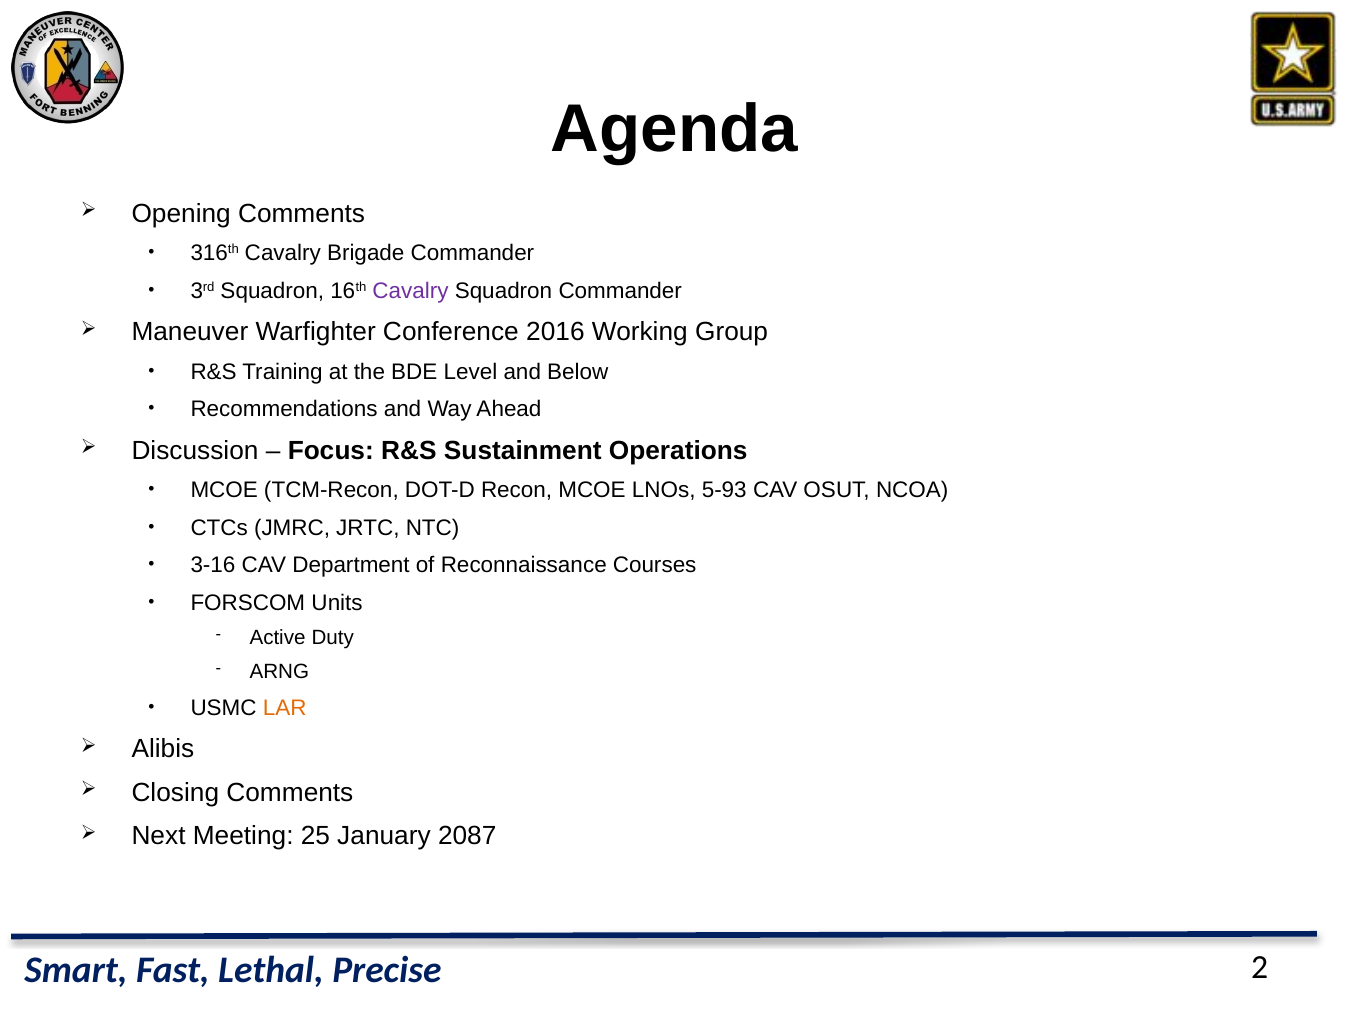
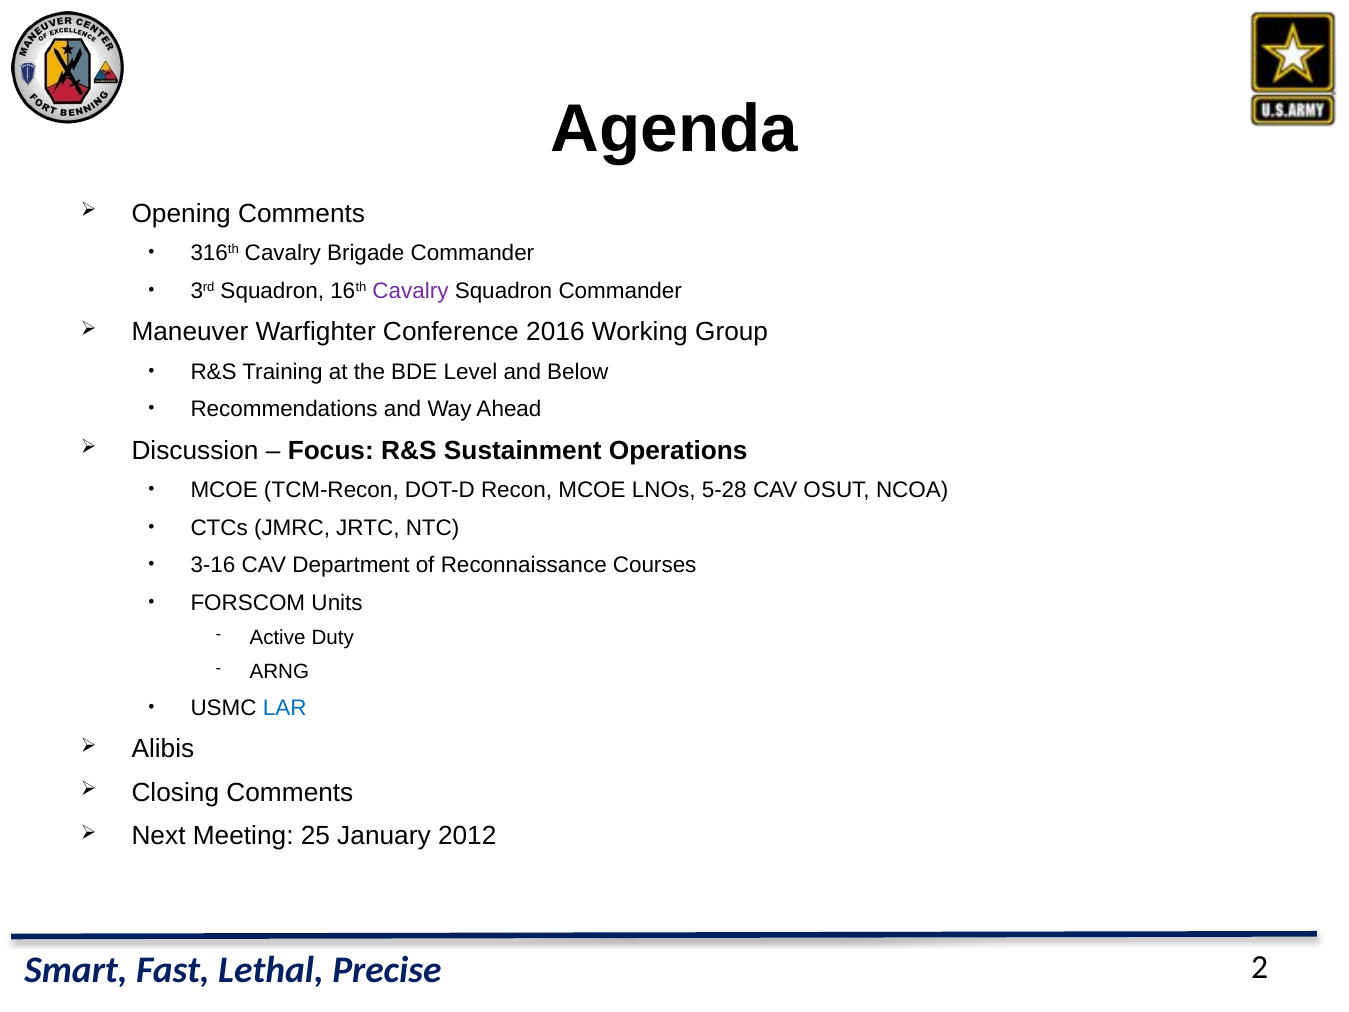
5-93: 5-93 -> 5-28 (724, 490)
LAR colour: orange -> blue (285, 708)
2087: 2087 -> 2012 (467, 836)
